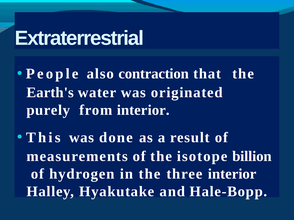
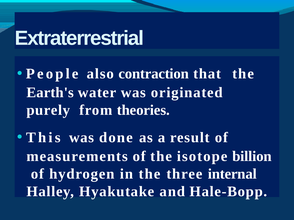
from interior: interior -> theories (143, 110)
three interior: interior -> internal (232, 174)
